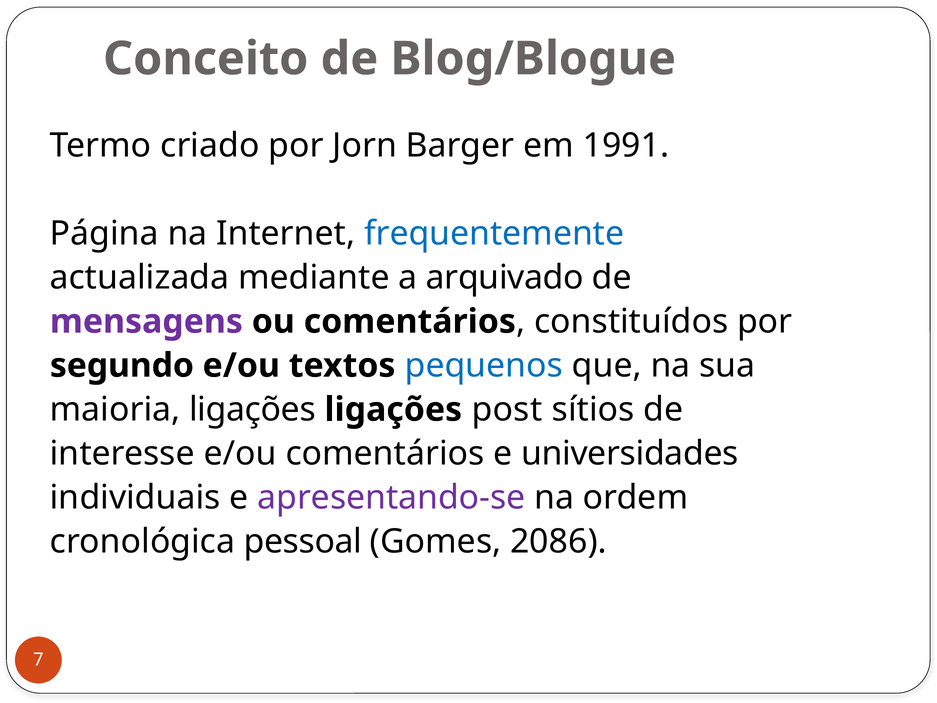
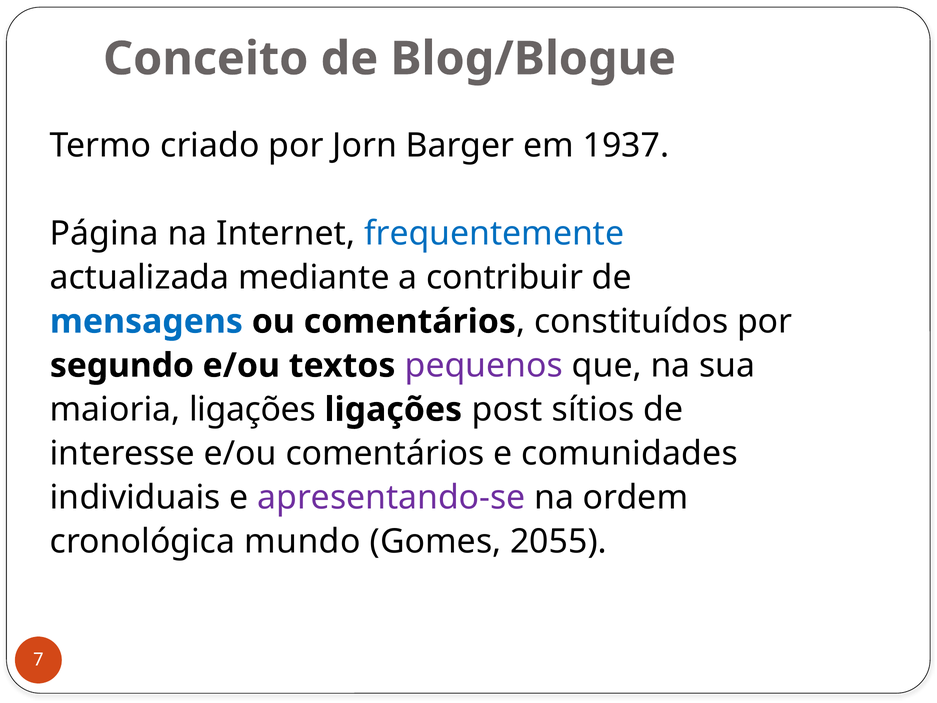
1991: 1991 -> 1937 (626, 145)
arquivado: arquivado -> contribuir (505, 277)
mensagens colour: purple -> blue (146, 321)
pequenos colour: blue -> purple (484, 365)
universidades: universidades -> comunidades (630, 453)
pessoal: pessoal -> mundo (302, 541)
2086: 2086 -> 2055 (558, 541)
